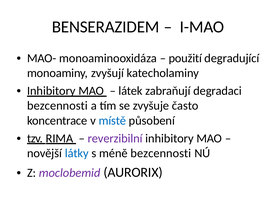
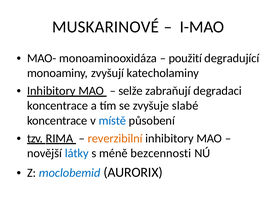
BENSERAZIDEM: BENSERAZIDEM -> MUSKARINOVÉ (105, 27)
látek: látek -> selže (131, 91)
bezcennosti: bezcennosti -> koncentrace (57, 105)
často: často -> slabé (185, 105)
reverzibilní colour: purple -> orange (115, 138)
moclobemid colour: purple -> blue (70, 173)
